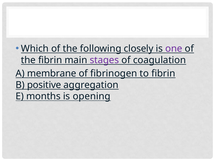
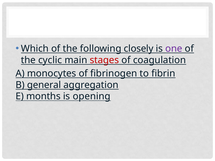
the fibrin: fibrin -> cyclic (50, 60)
stages colour: purple -> red (104, 60)
membrane: membrane -> monocytes (52, 74)
positive: positive -> general (44, 85)
